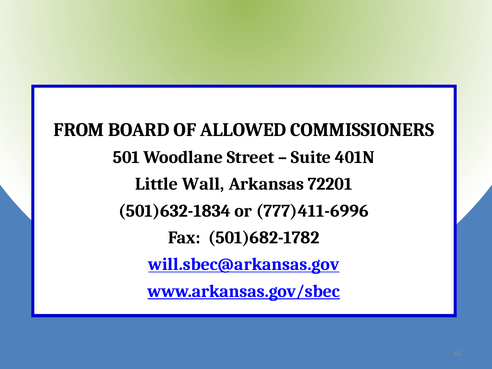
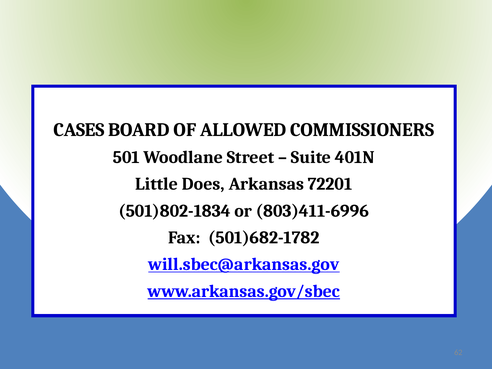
FROM: FROM -> CASES (79, 130)
Wall: Wall -> Does (203, 184)
501)632-1834: 501)632-1834 -> 501)802-1834 (175, 211)
777)411-6996: 777)411-6996 -> 803)411-6996 (312, 211)
